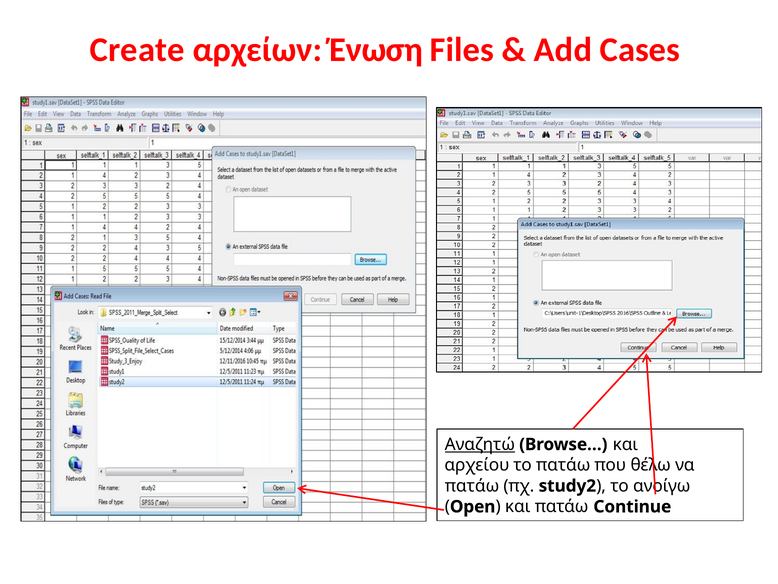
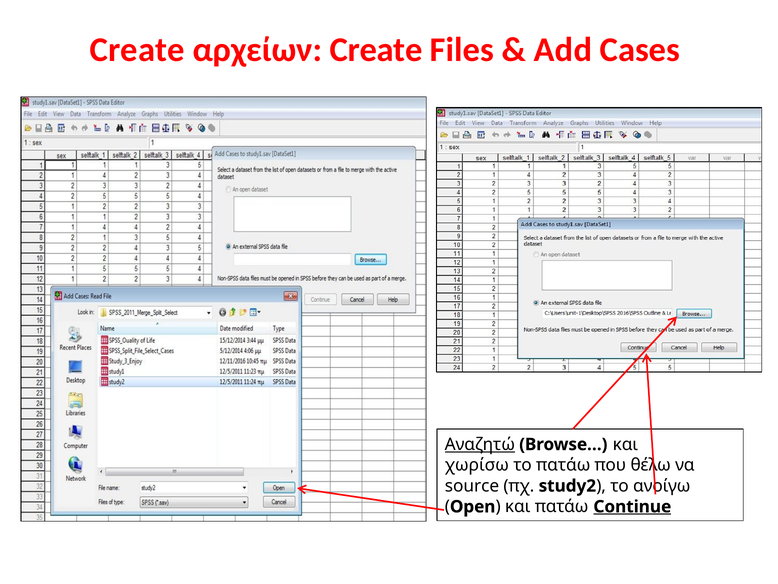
αρχείων Ένωση: Ένωση -> Create (376, 50)
αρχείου: αρχείου -> χωρίσω (477, 465)
πατάω: πατάω -> source (472, 486)
Continue underline: none -> present (632, 506)
